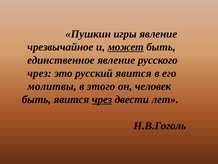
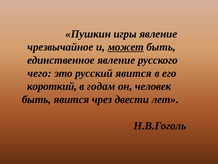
чрез: чрез -> чего (39, 73)
молитвы: молитвы -> короткий (52, 86)
этого: этого -> годам (101, 86)
чрез underline: present -> none (102, 99)
